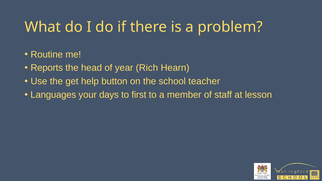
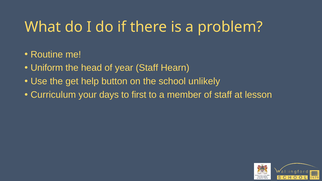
Reports: Reports -> Uniform (47, 68)
year Rich: Rich -> Staff (147, 68)
teacher: teacher -> unlikely (204, 81)
Languages: Languages -> Curriculum (53, 95)
